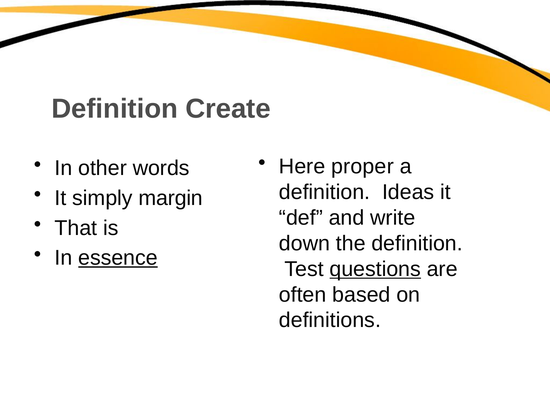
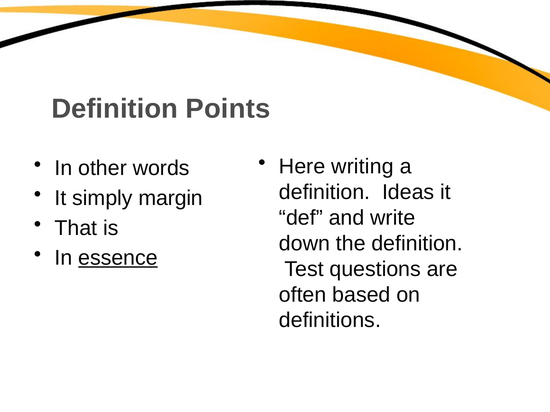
Create: Create -> Points (228, 109)
proper: proper -> writing (362, 167)
questions underline: present -> none (375, 269)
